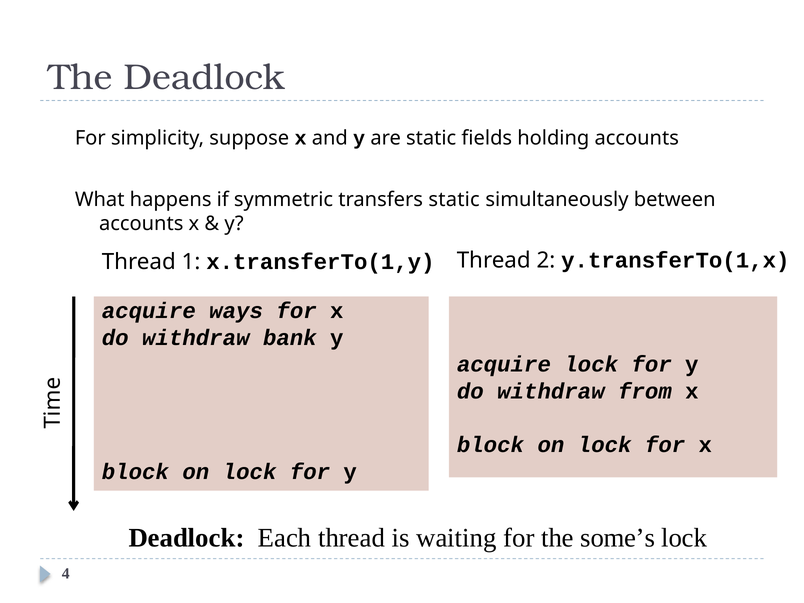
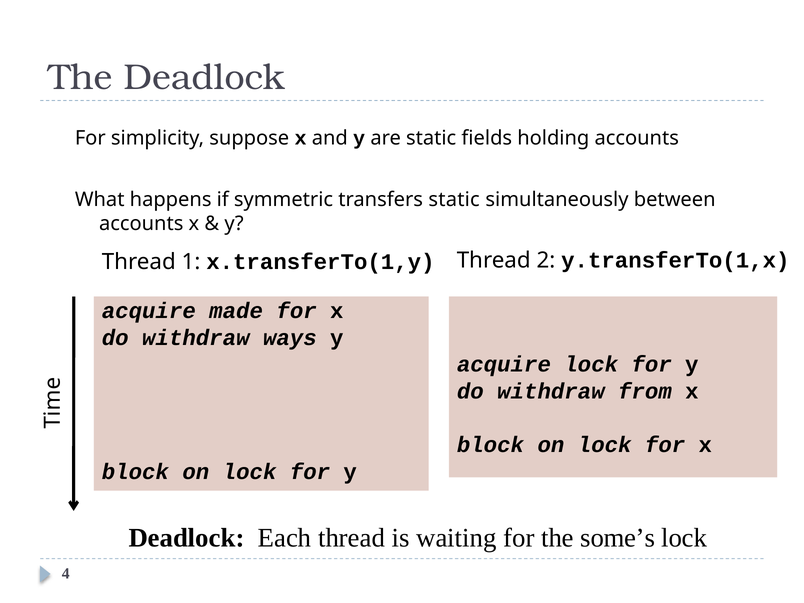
ways: ways -> made (236, 311)
bank: bank -> ways (290, 338)
